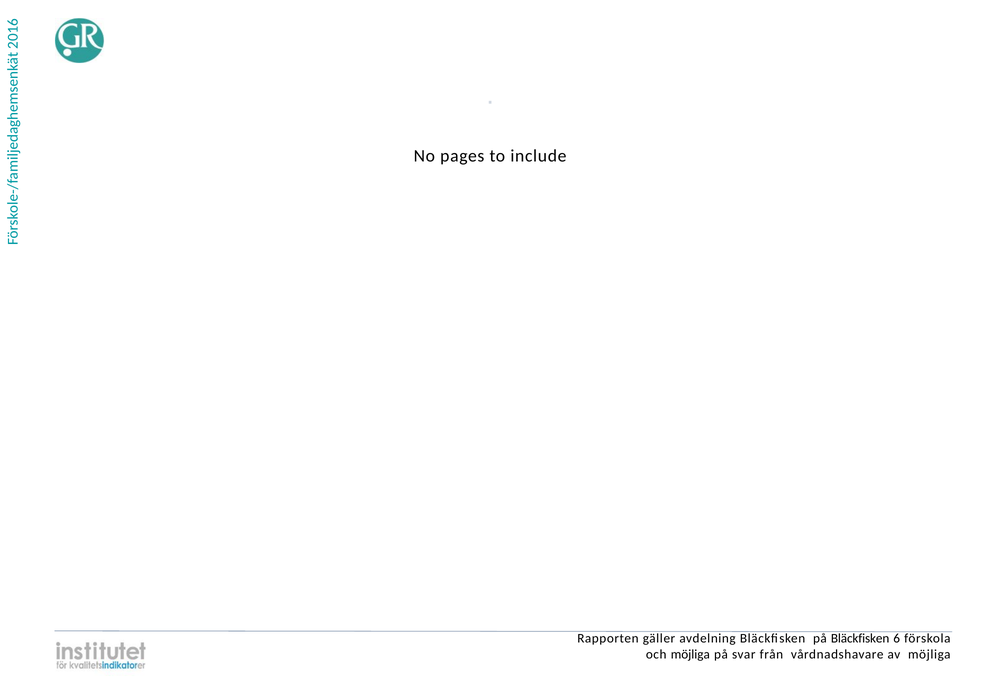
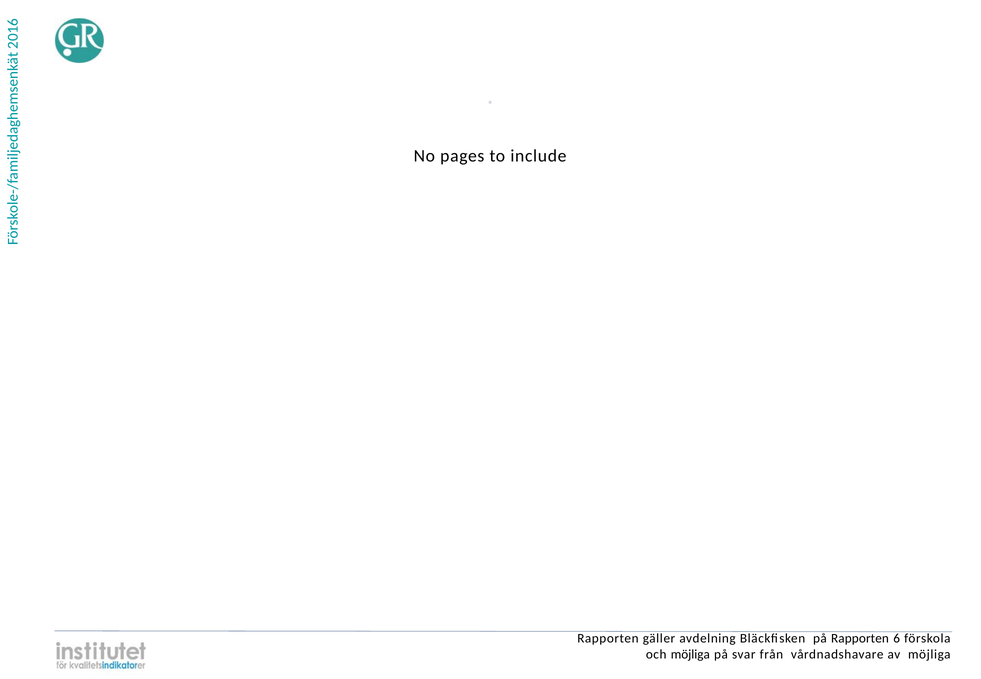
på Bläckfisken: Bläckfisken -> Rapporten (860, 639)
